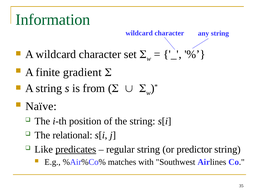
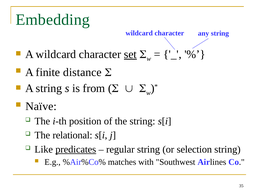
Information: Information -> Embedding (53, 20)
set underline: none -> present (130, 54)
gradient: gradient -> distance (82, 72)
predictor: predictor -> selection (194, 150)
